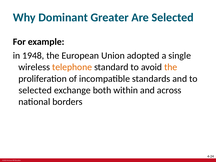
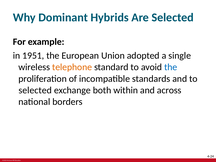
Greater: Greater -> Hybrids (110, 17)
1948: 1948 -> 1951 (33, 56)
the colour: orange -> blue (171, 67)
